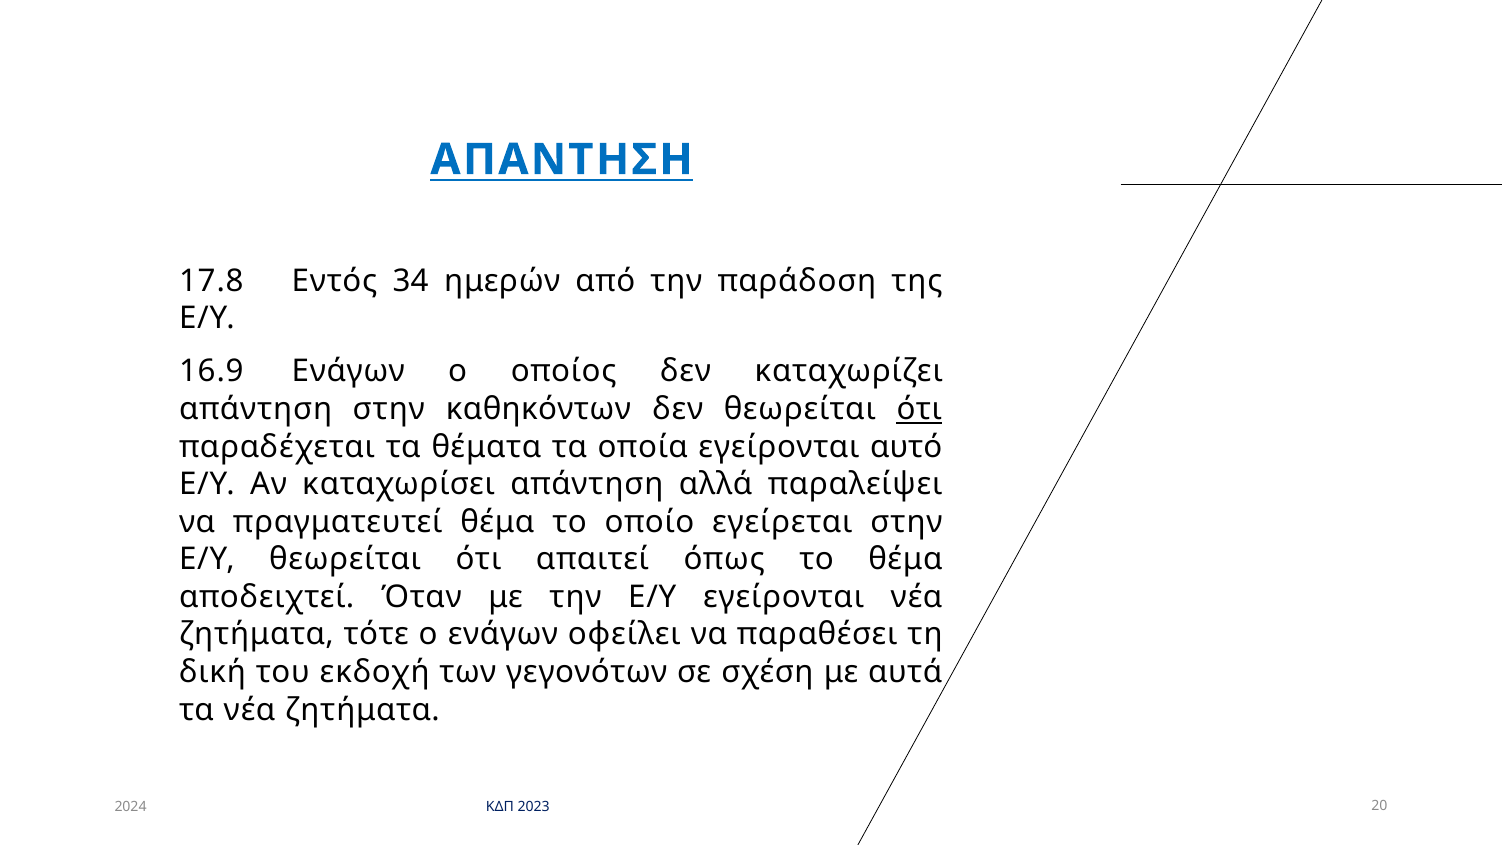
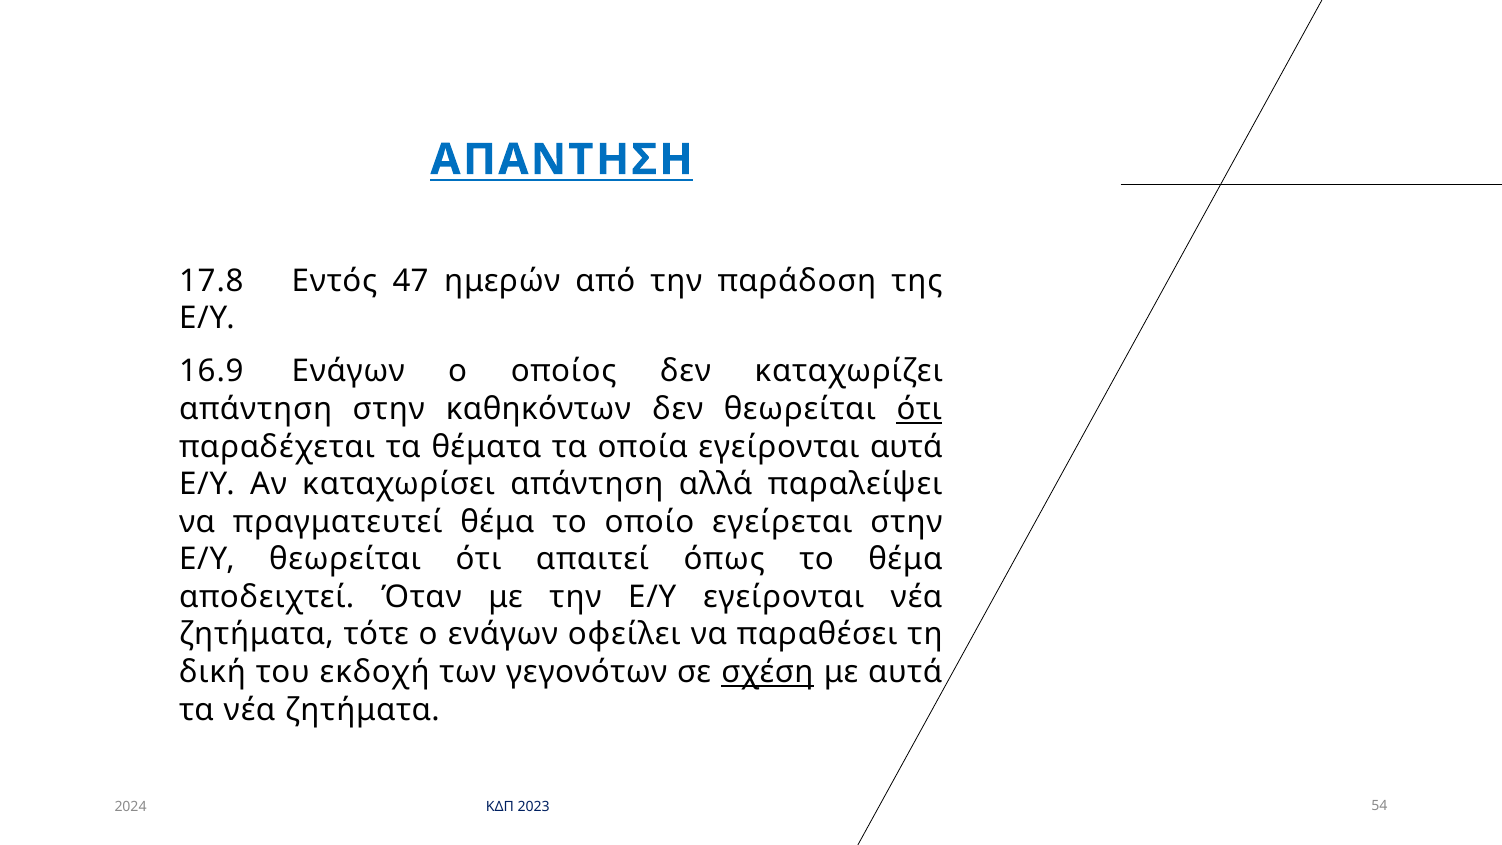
34: 34 -> 47 (411, 281)
εγείρονται αυτό: αυτό -> αυτά (906, 447)
σχέση underline: none -> present (767, 672)
20: 20 -> 54 (1380, 805)
